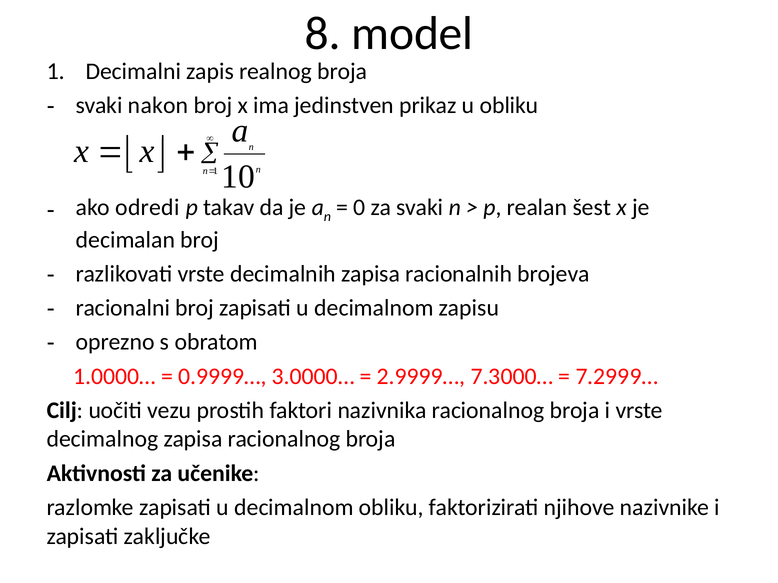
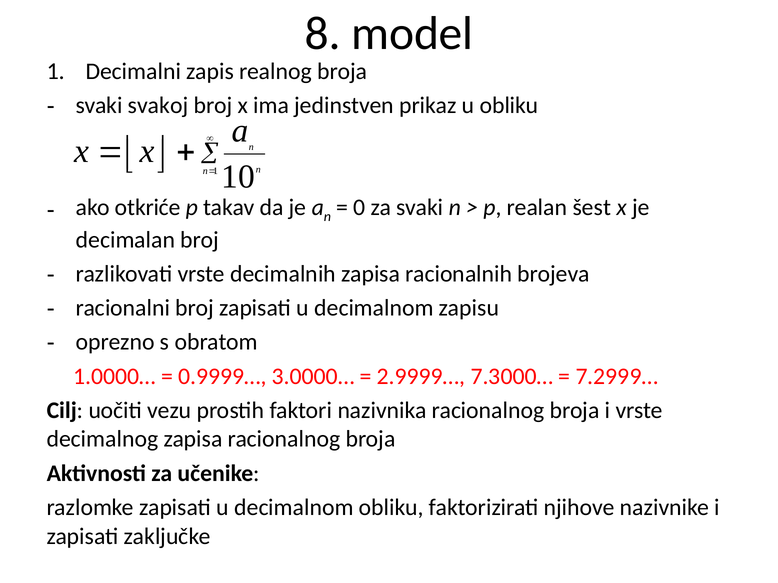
nakon: nakon -> svakoj (158, 106)
odredi: odredi -> otkriće (148, 208)
